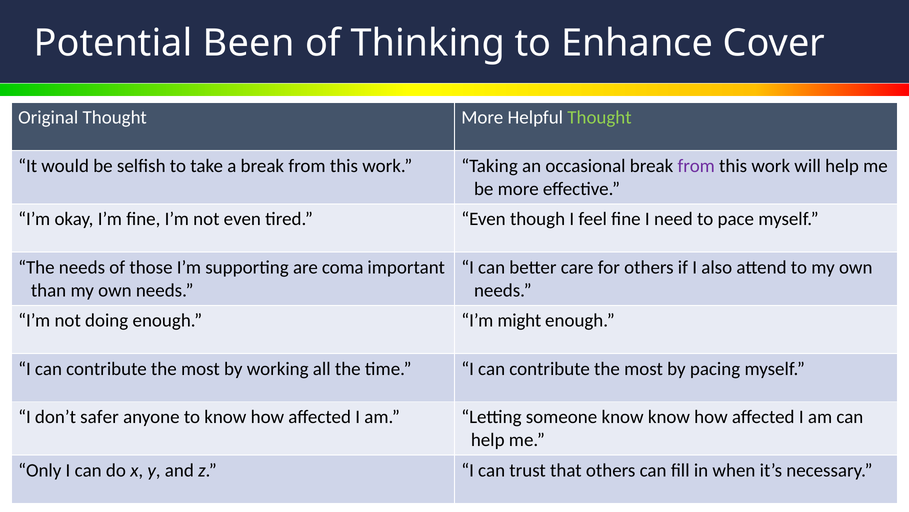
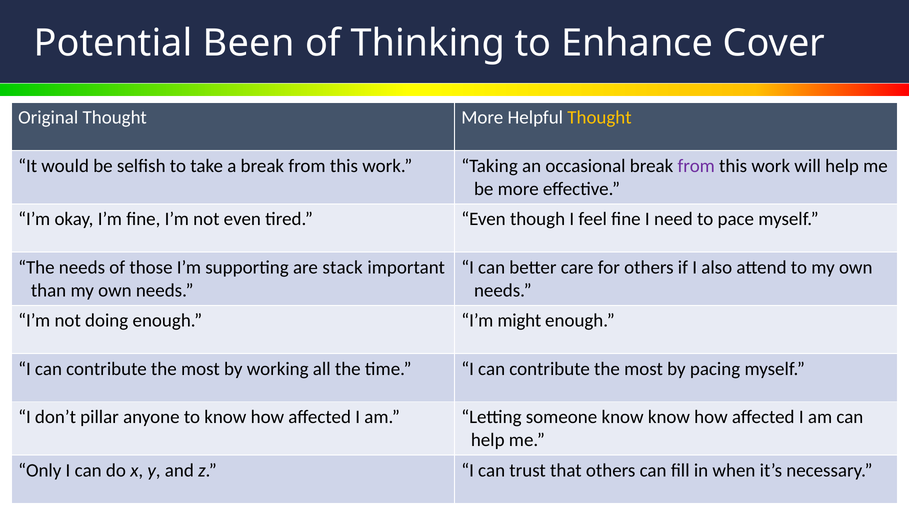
Thought colour: light green -> yellow (599, 117)
coma: coma -> stack (343, 267)
safer: safer -> pillar (100, 416)
